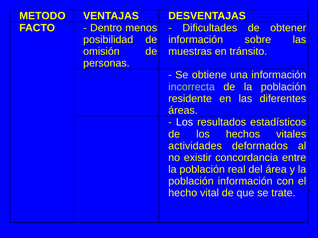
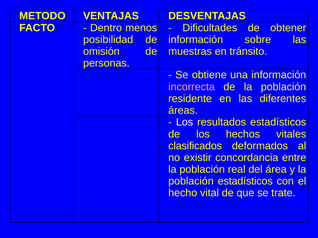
incorrecta colour: light green -> pink (192, 87)
actividades: actividades -> clasificados (195, 146)
población información: información -> estadísticos (245, 182)
